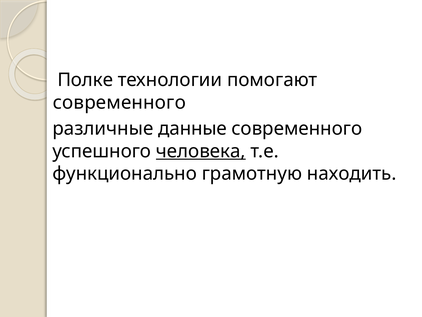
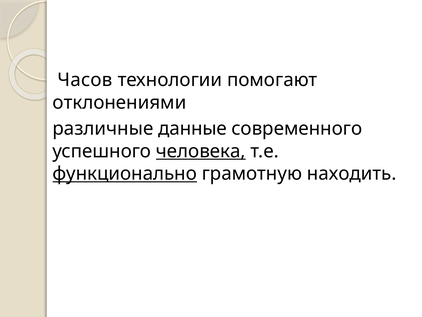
Полке: Полке -> Часов (85, 80)
современного: современного -> отклонениями (119, 102)
функционально underline: none -> present (125, 173)
